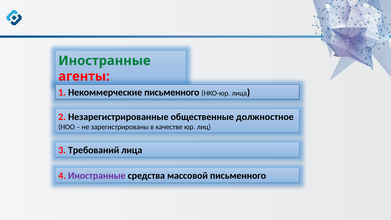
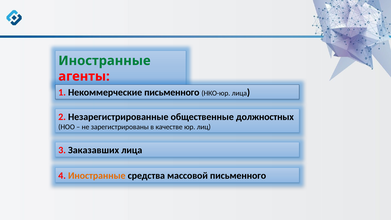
должностное: должностное -> должностных (265, 117)
Требований: Требований -> Заказавших (94, 150)
Иностранные colour: purple -> orange (97, 176)
